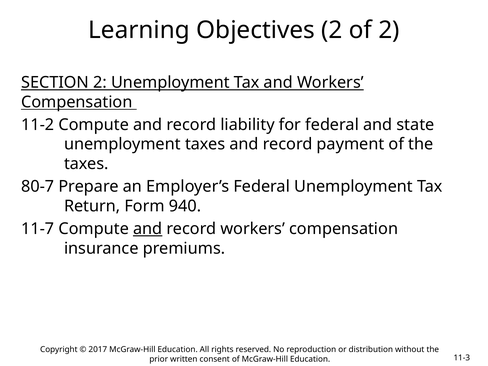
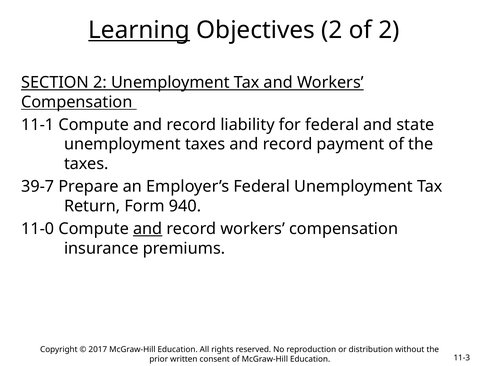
Learning underline: none -> present (139, 30)
11-2: 11-2 -> 11-1 (38, 125)
80-7: 80-7 -> 39-7 (38, 187)
11-7: 11-7 -> 11-0 (38, 229)
